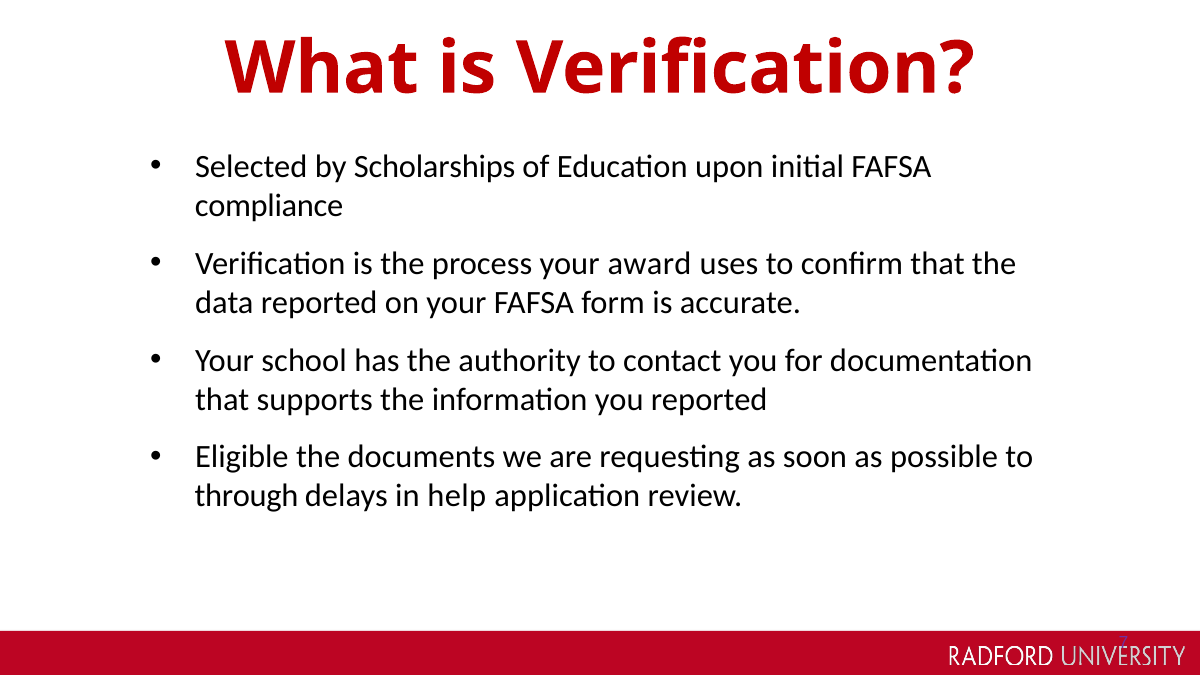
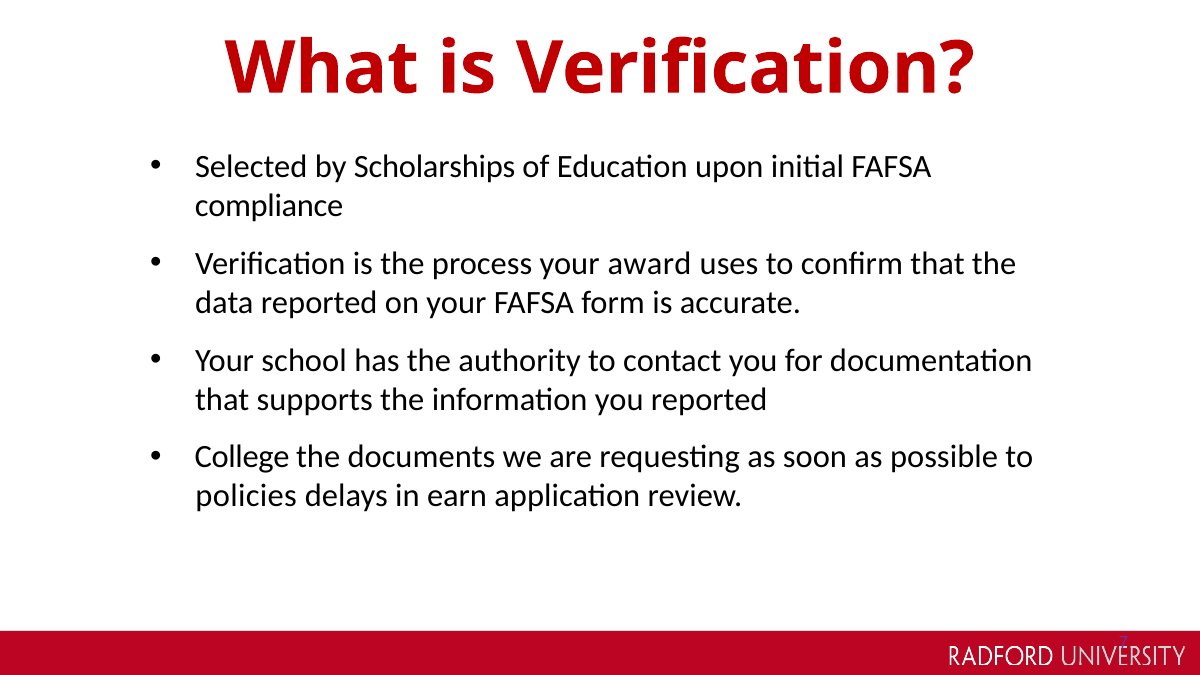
Eligible: Eligible -> College (242, 457)
through: through -> policies (246, 496)
help: help -> earn (457, 496)
